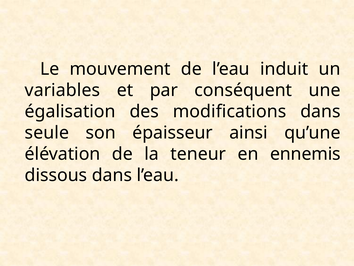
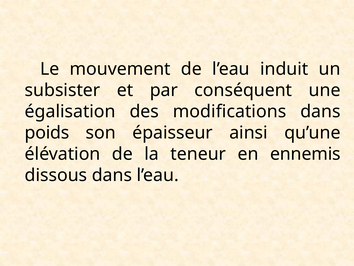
variables: variables -> subsister (62, 90)
seule: seule -> poids (47, 133)
